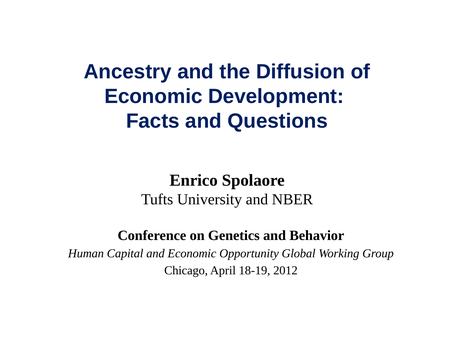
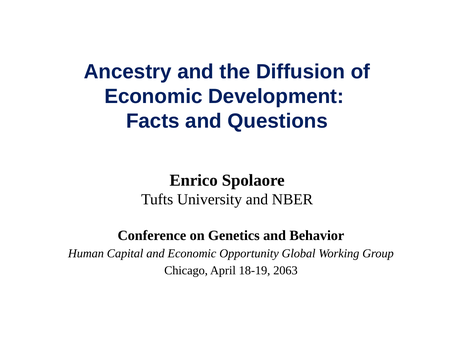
2012: 2012 -> 2063 (285, 270)
